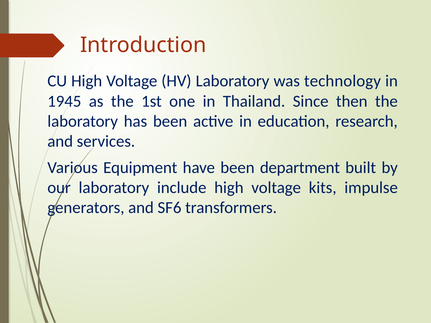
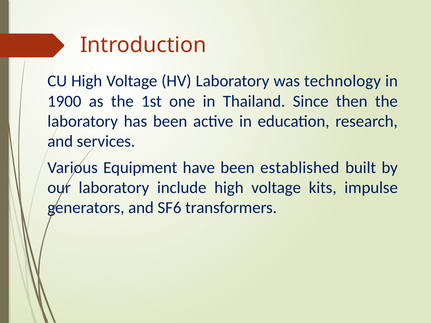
1945: 1945 -> 1900 (64, 101)
department: department -> established (300, 168)
